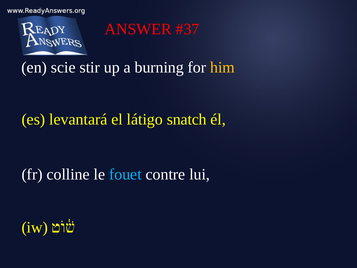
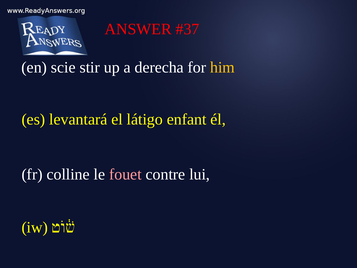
burning: burning -> derecha (159, 67)
snatch: snatch -> enfant (187, 119)
fouet colour: light blue -> pink (125, 174)
